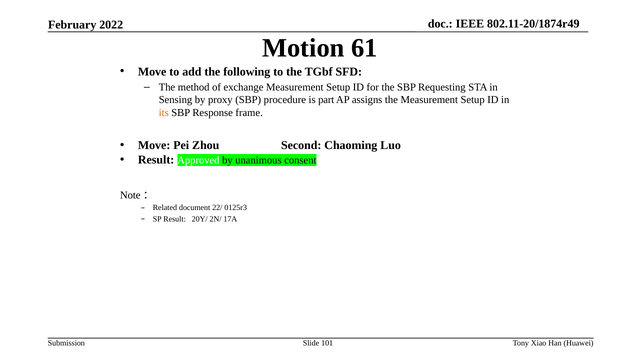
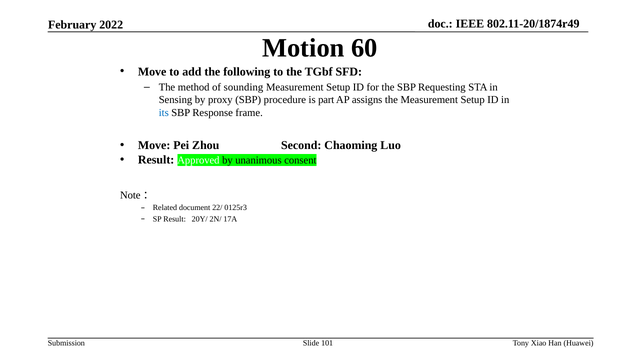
61: 61 -> 60 (364, 48)
exchange: exchange -> sounding (243, 87)
its colour: orange -> blue (164, 113)
